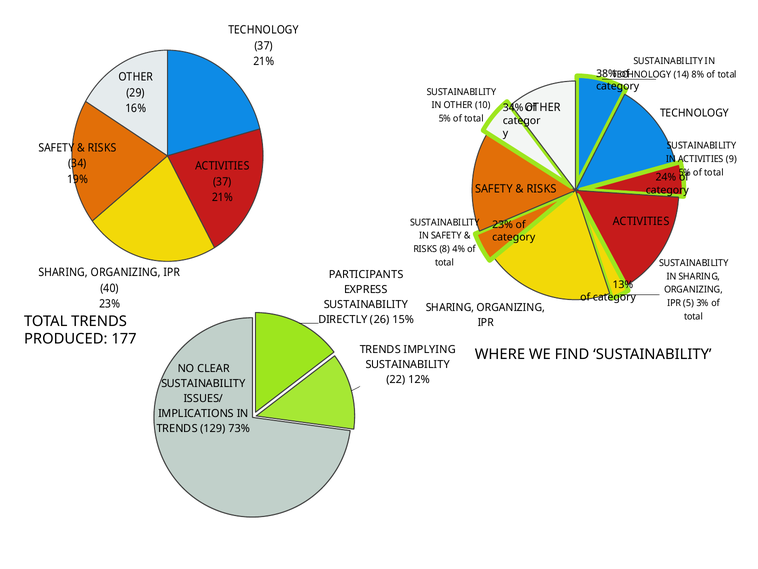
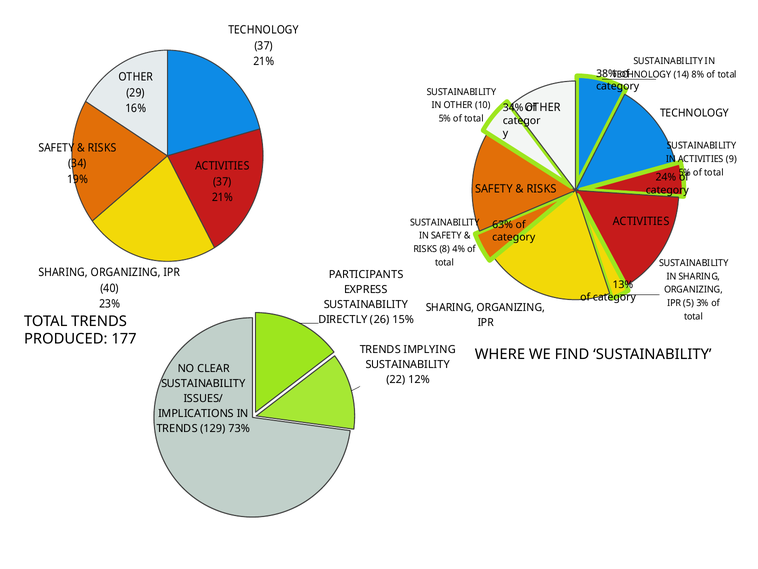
23%: 23% -> 63% (503, 224)
